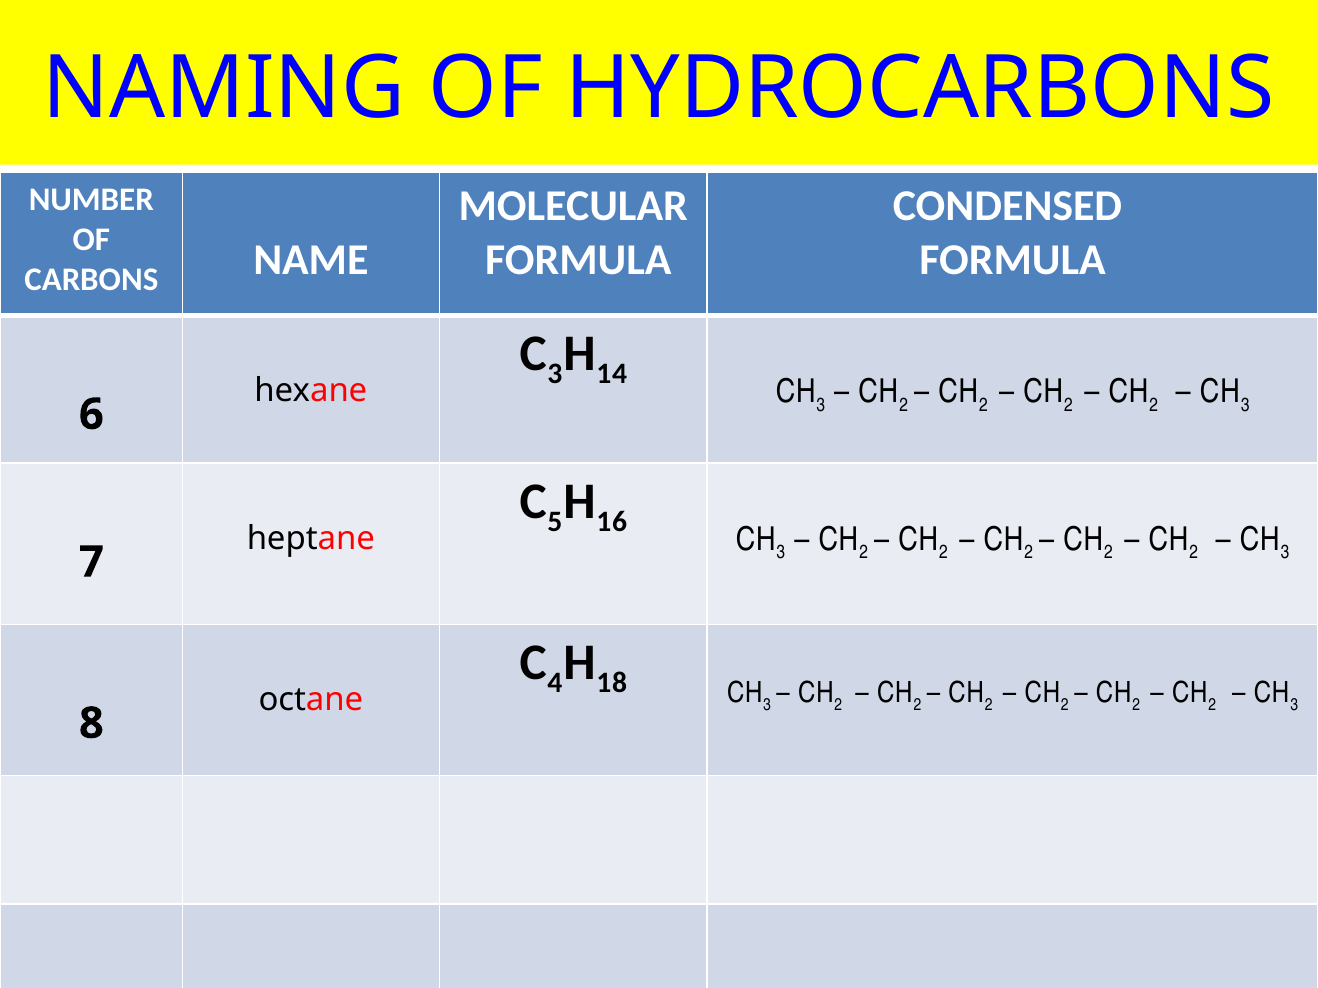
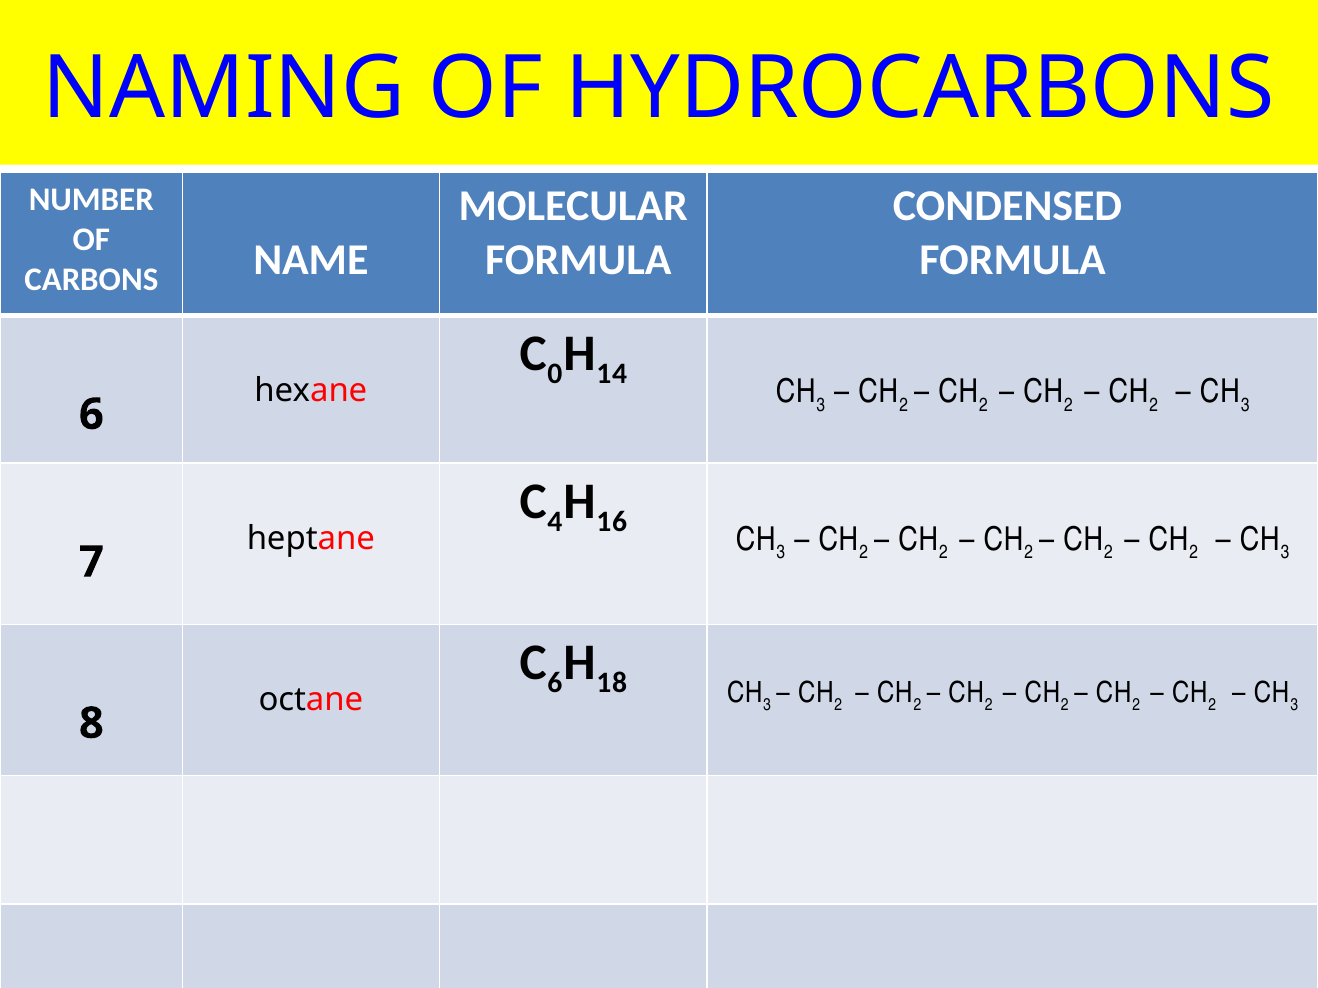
3: 3 -> 0 (555, 374)
5: 5 -> 4 (555, 522)
4: 4 -> 6 (555, 683)
